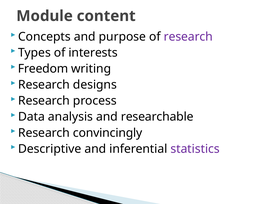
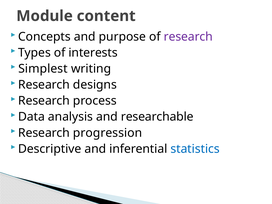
Freedom: Freedom -> Simplest (43, 69)
convincingly: convincingly -> progression (108, 133)
statistics colour: purple -> blue (195, 149)
